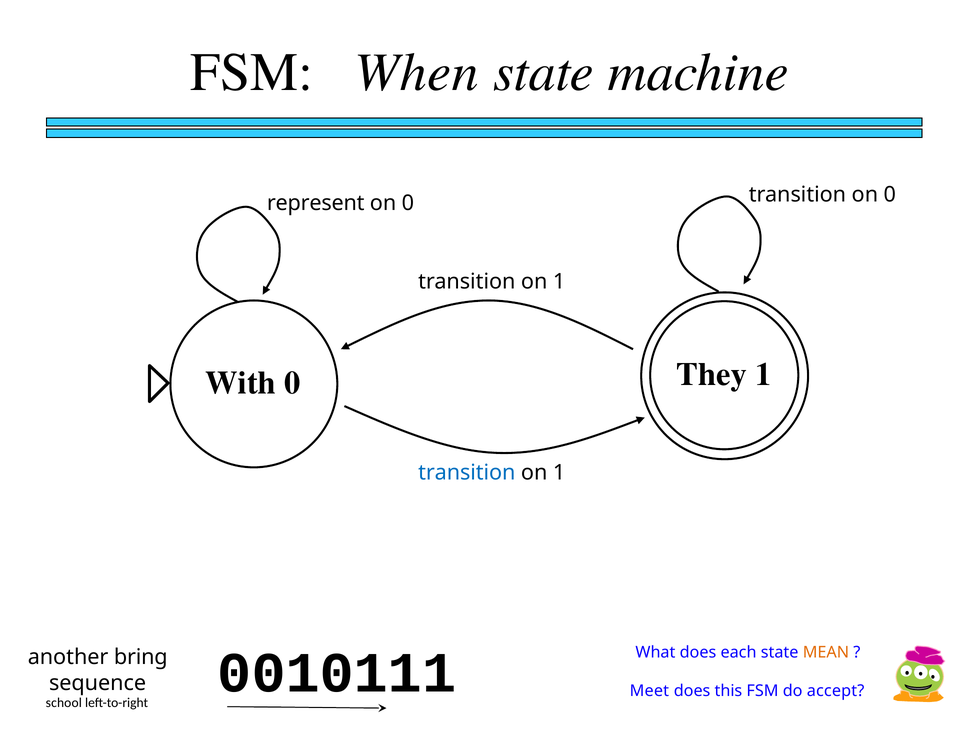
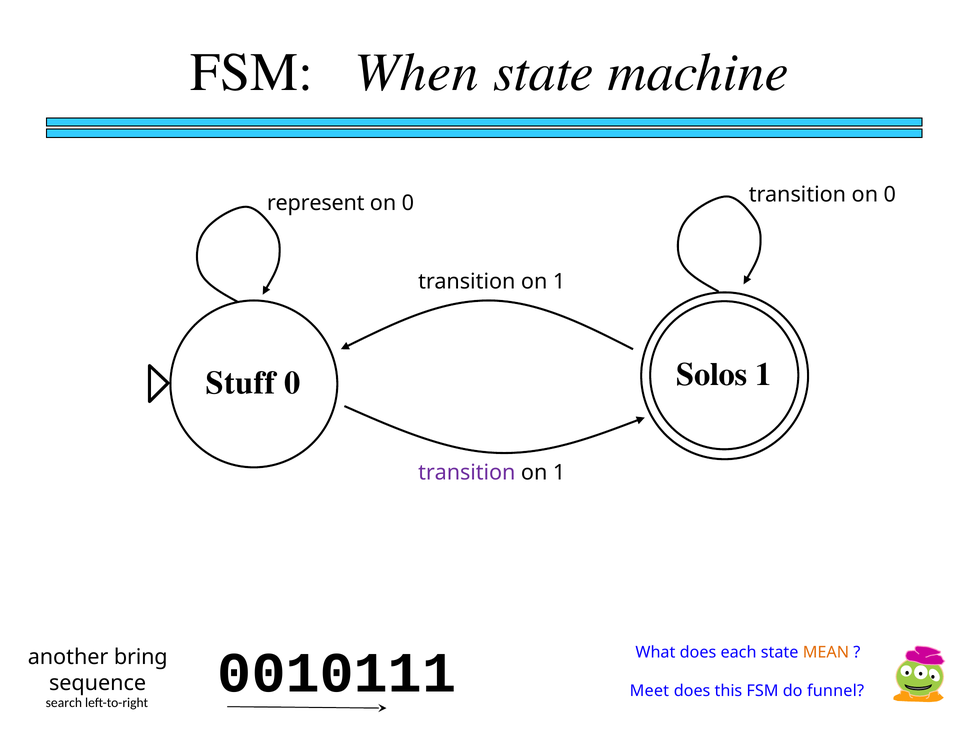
They: They -> Solos (712, 374)
With: With -> Stuff (241, 383)
transition colour: blue -> purple (467, 472)
accept: accept -> funnel (836, 690)
school: school -> search (64, 702)
